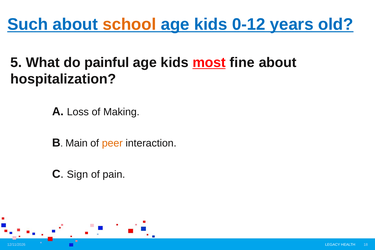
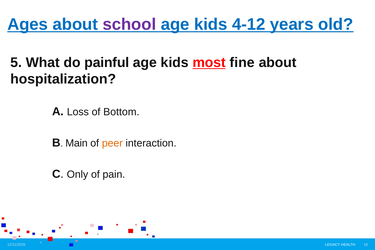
Such: Such -> Ages (28, 24)
school colour: orange -> purple (129, 24)
0-12: 0-12 -> 4-12 (249, 24)
Making: Making -> Bottom (121, 112)
Sign: Sign -> Only (77, 174)
